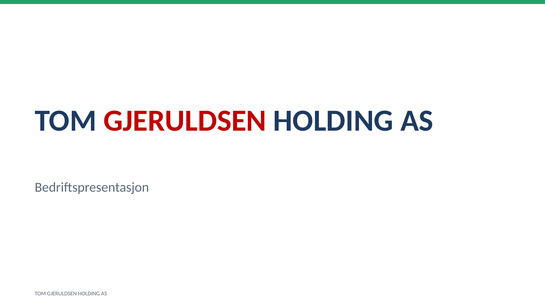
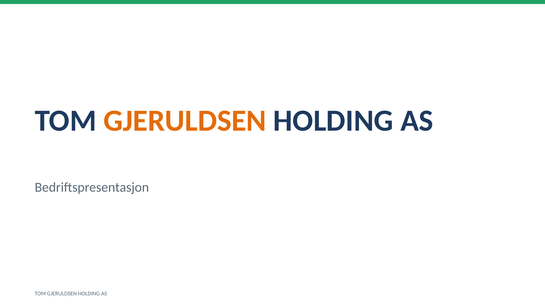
GJERULDSEN colour: red -> orange (185, 121)
